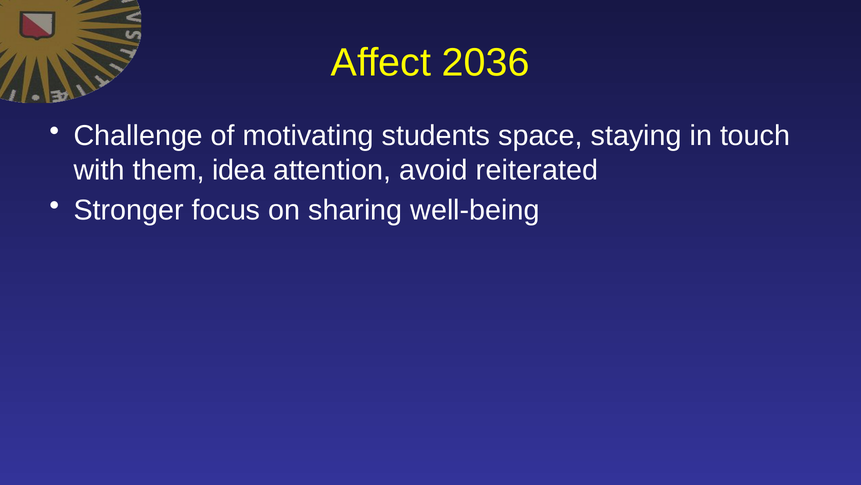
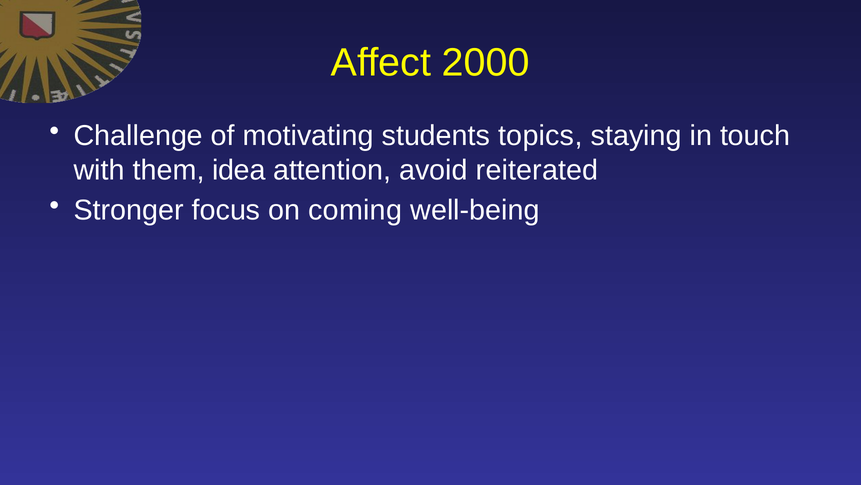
2036: 2036 -> 2000 (486, 63)
space: space -> topics (540, 135)
sharing: sharing -> coming (355, 210)
